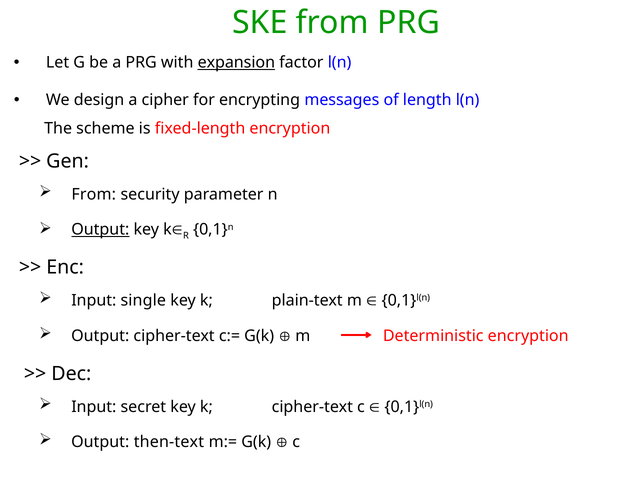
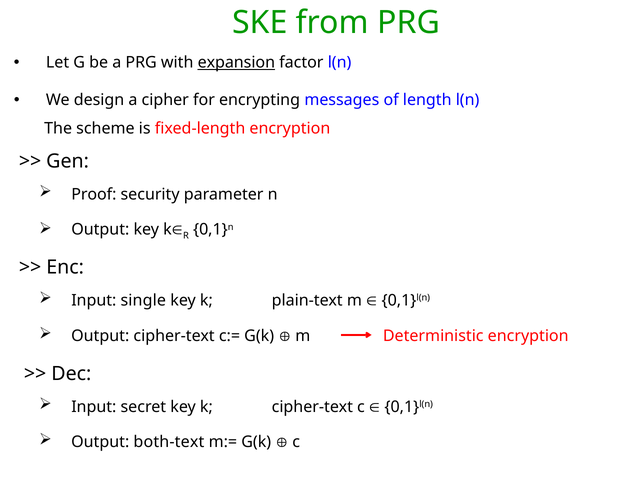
From: From -> Proof (94, 194)
Output underline: present -> none (100, 229)
then-text: then-text -> both-text (169, 442)
